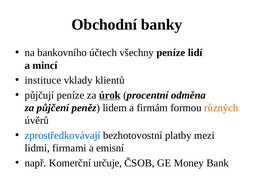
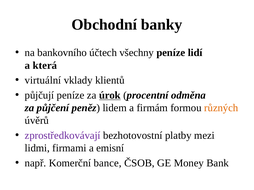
mincí: mincí -> která (45, 66)
instituce: instituce -> virtuální (43, 80)
zprostředkovávají colour: blue -> purple (63, 136)
určuje: určuje -> bance (108, 163)
